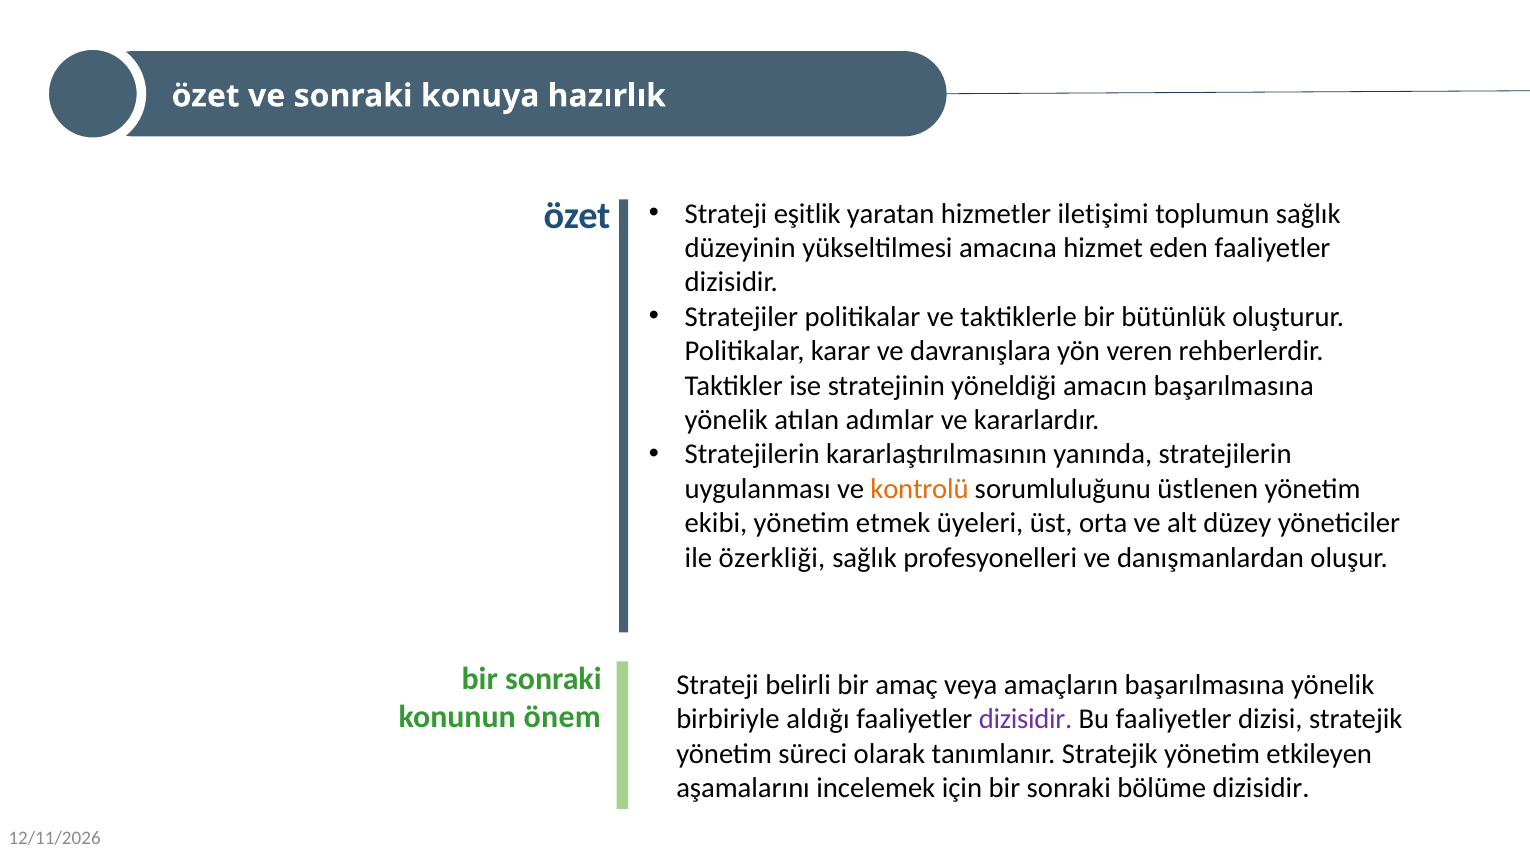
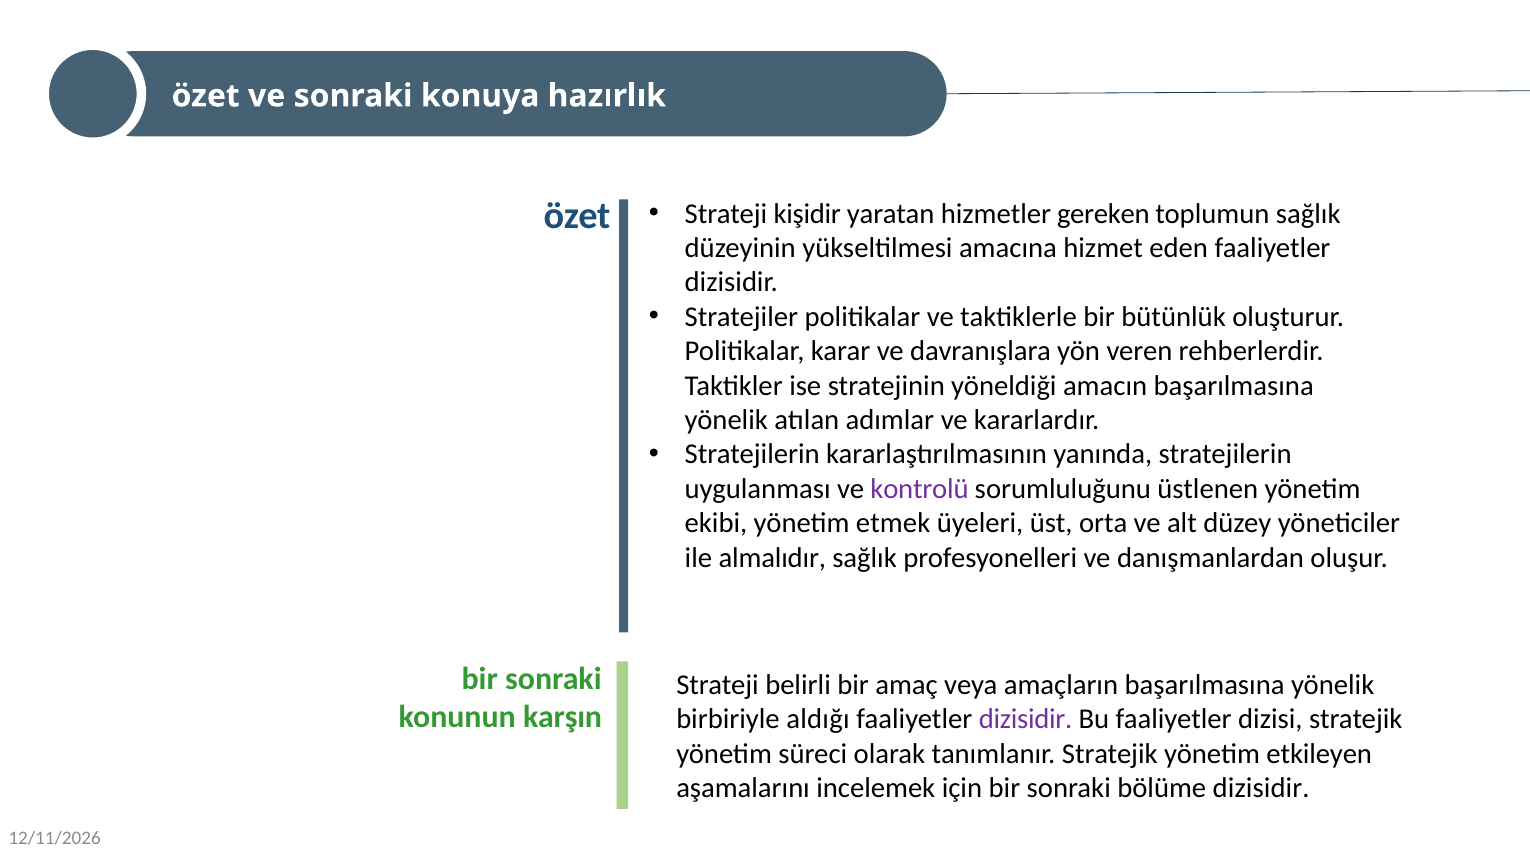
eşitlik: eşitlik -> kişidir (807, 214)
iletişimi: iletişimi -> gereken (1103, 214)
kontrolü colour: orange -> purple (920, 489)
özerkliği: özerkliği -> almalıdır (772, 558)
önem: önem -> karşın (563, 718)
